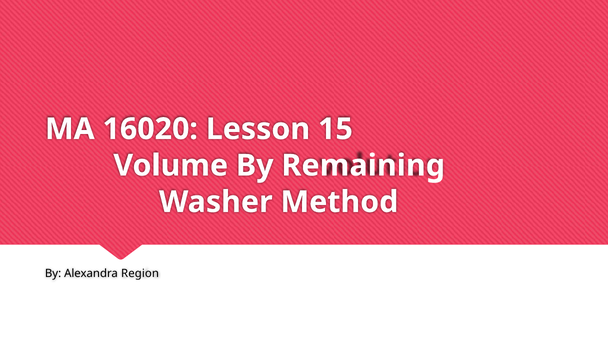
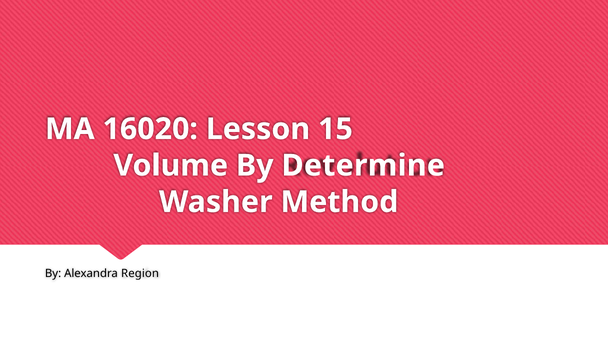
Remaining: Remaining -> Determine (363, 166)
